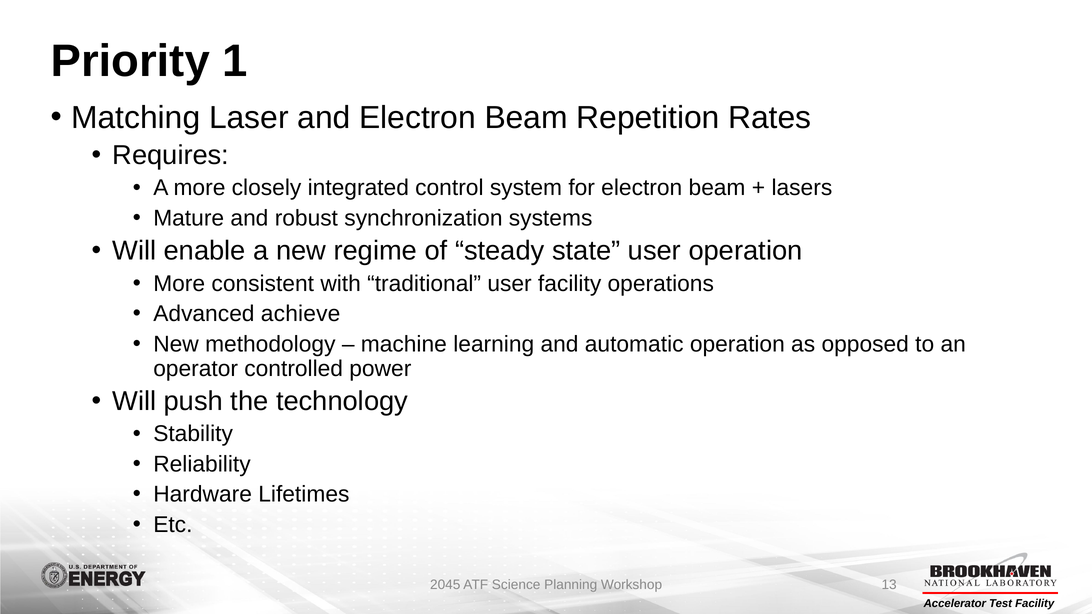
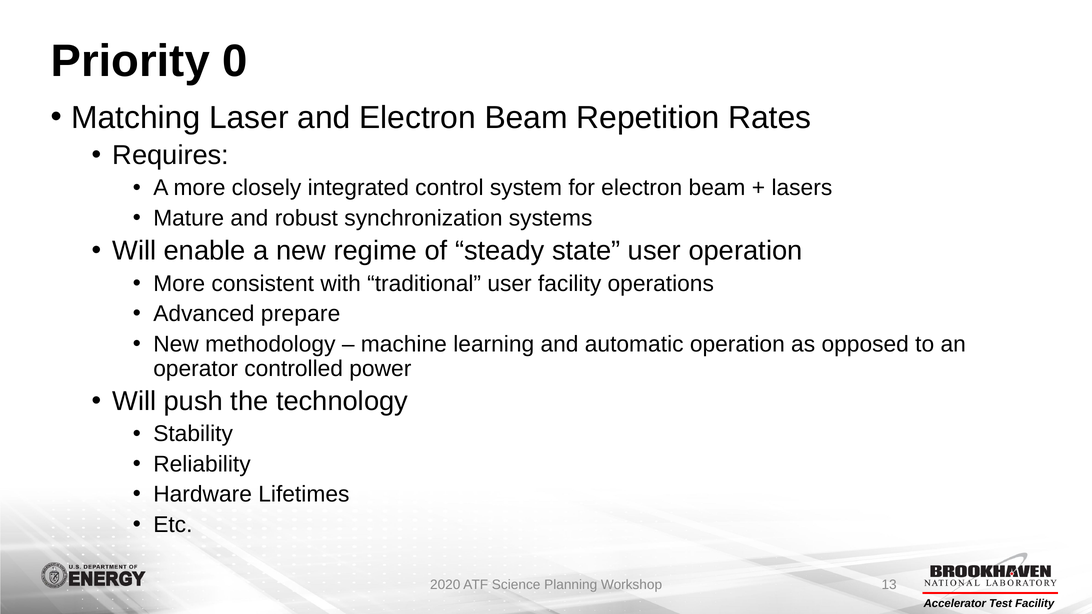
1: 1 -> 0 (235, 61)
achieve: achieve -> prepare (301, 314)
2045: 2045 -> 2020 (445, 585)
